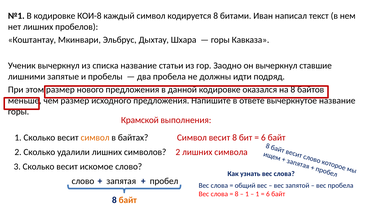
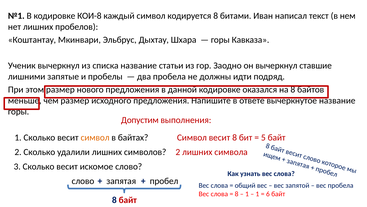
Крамской: Крамской -> Допустим (140, 120)
6: 6 -> 5 (263, 137)
байт colour: orange -> red (128, 200)
